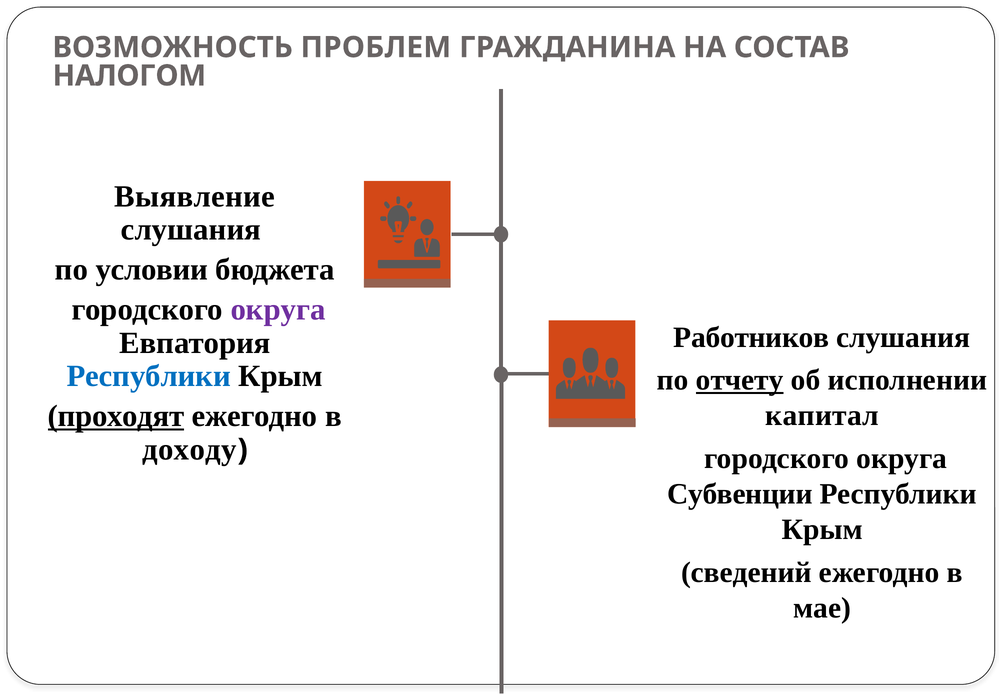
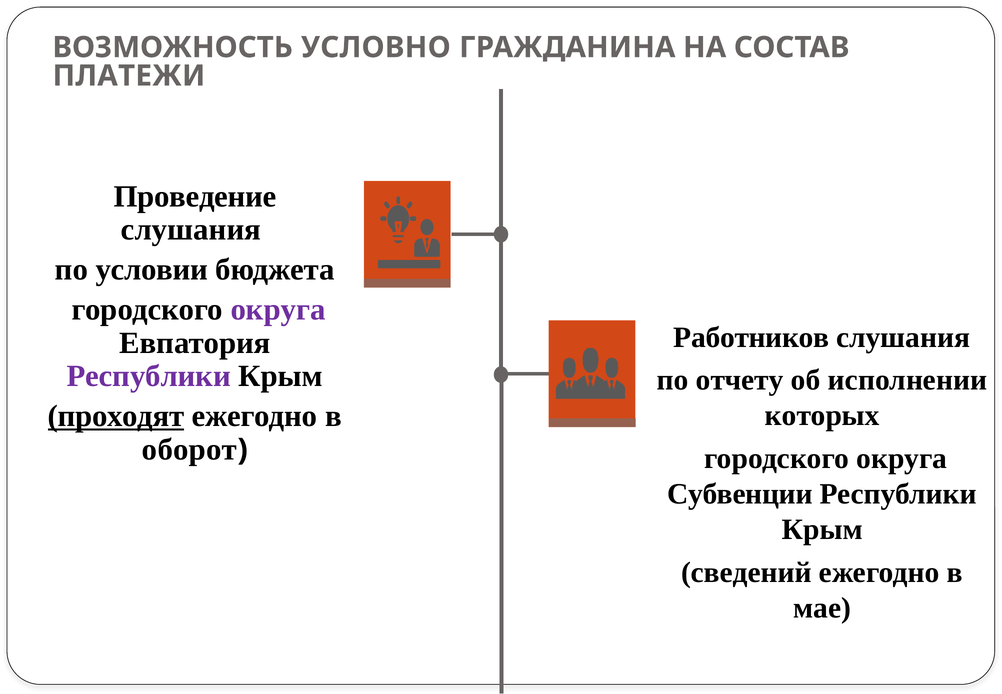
ПРОБЛЕМ: ПРОБЛЕМ -> УСЛОВНО (376, 47)
НАЛОГОМ: НАЛОГОМ -> ПЛАТЕЖИ (129, 76)
Выявление: Выявление -> Проведение (195, 196)
Республики colour: blue -> purple (149, 376)
отчету underline: present -> none (740, 380)
капитал: капитал -> которых (822, 415)
доходу: доходу -> оборот (190, 449)
